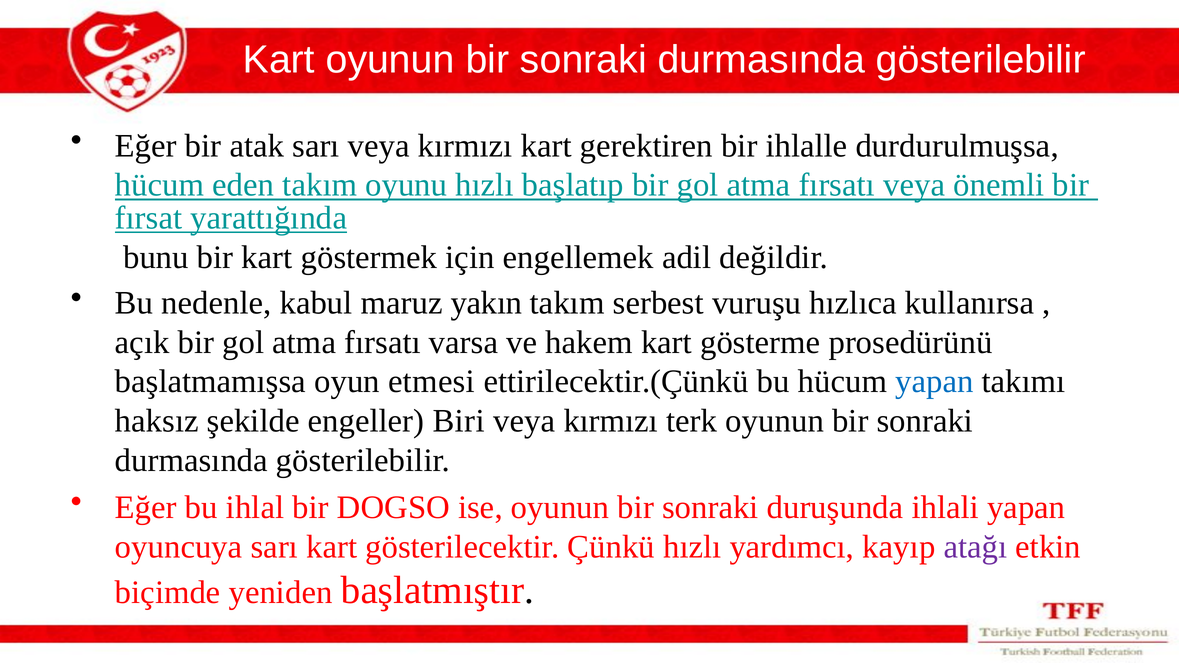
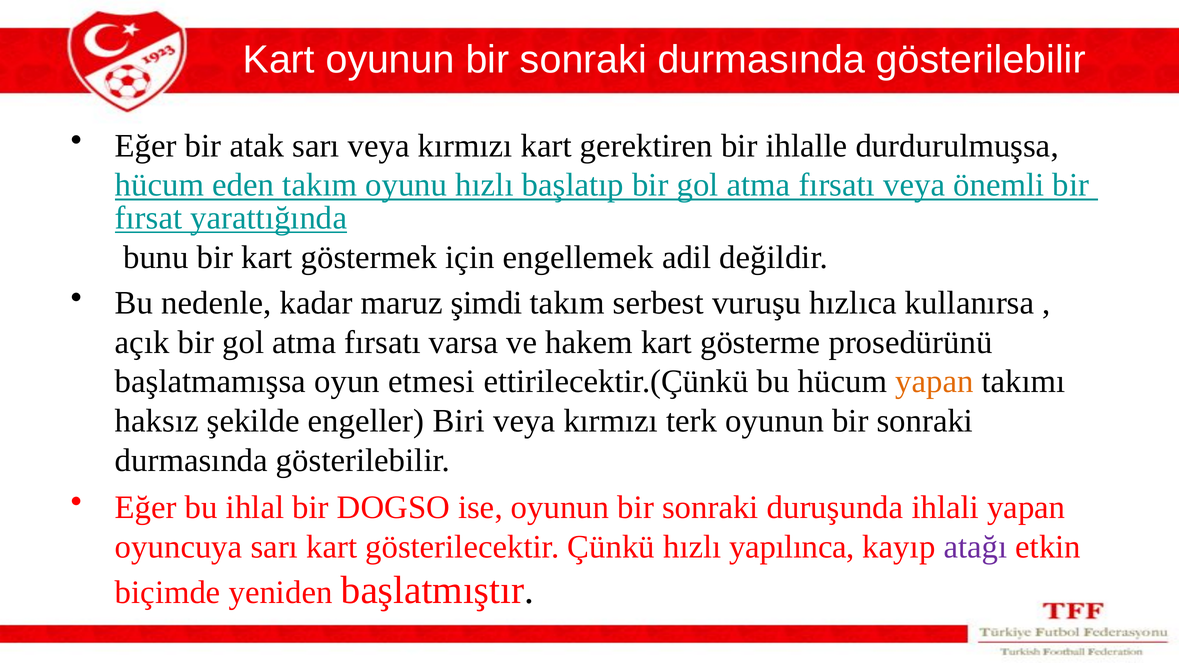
kabul: kabul -> kadar (316, 303)
yakın: yakın -> şimdi (486, 303)
yapan colour: blue -> orange (934, 382)
yardımcı: yardımcı -> yapılınca (792, 547)
